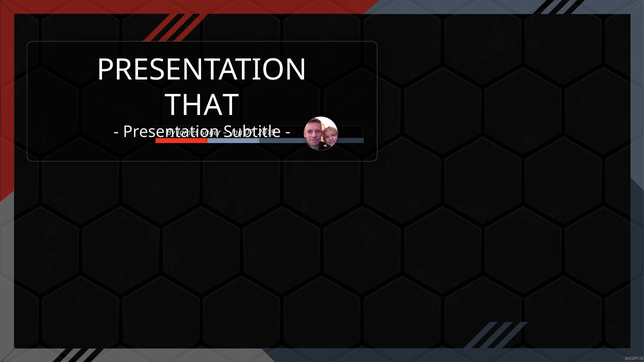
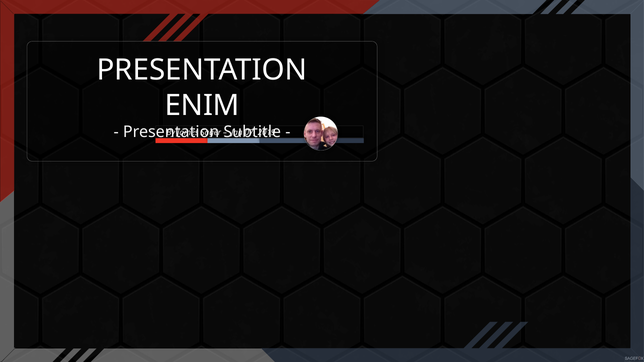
THAT: THAT -> ENIM (202, 106)
